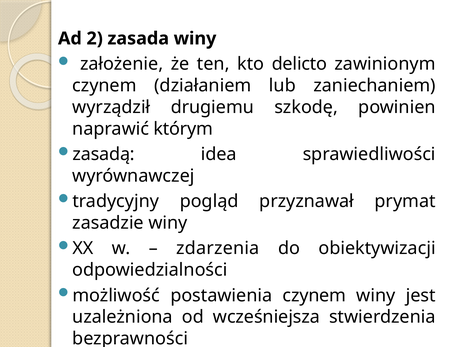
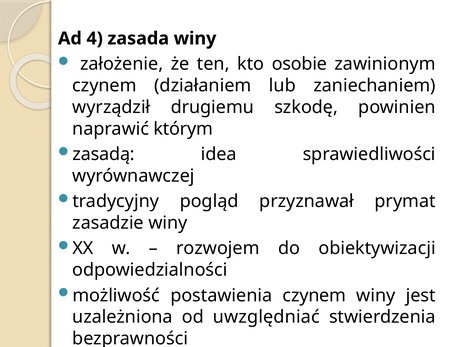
2: 2 -> 4 (95, 39)
delicto: delicto -> osobie (299, 64)
zdarzenia: zdarzenia -> rozwojem (218, 249)
wcześniejsza: wcześniejsza -> uwzględniać (266, 317)
